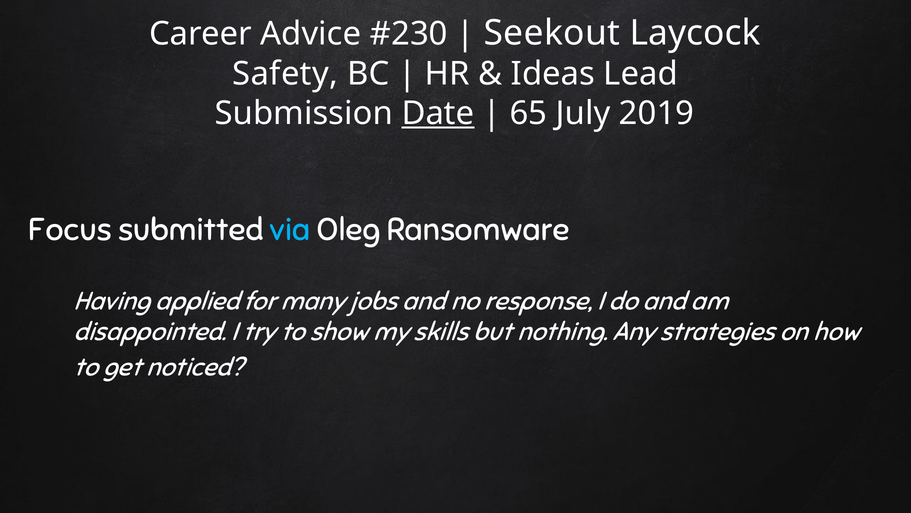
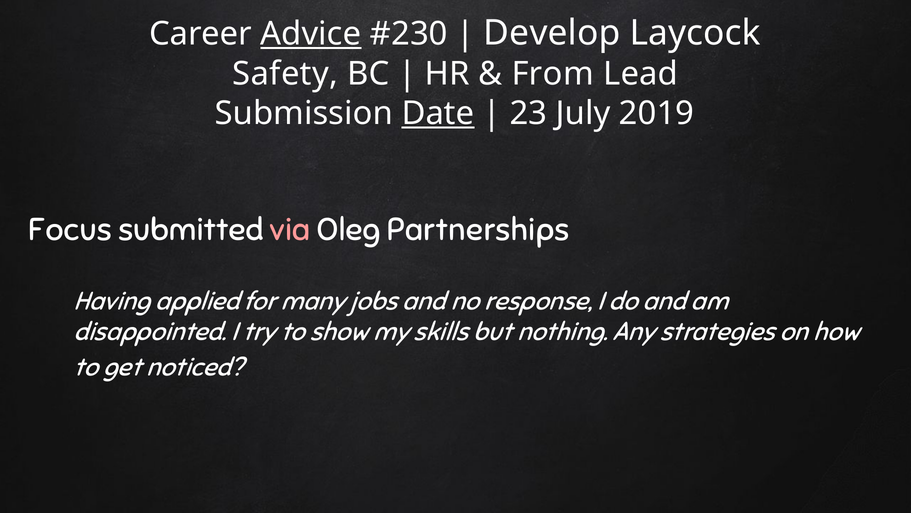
Advice underline: none -> present (311, 34)
Seekout: Seekout -> Develop (552, 33)
Ideas: Ideas -> From (553, 74)
65: 65 -> 23 (528, 113)
via colour: light blue -> pink (290, 230)
Ransomware: Ransomware -> Partnerships (478, 230)
